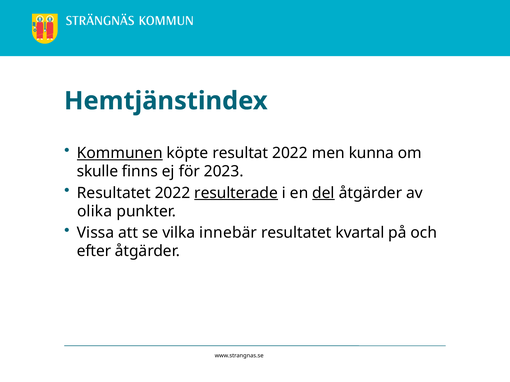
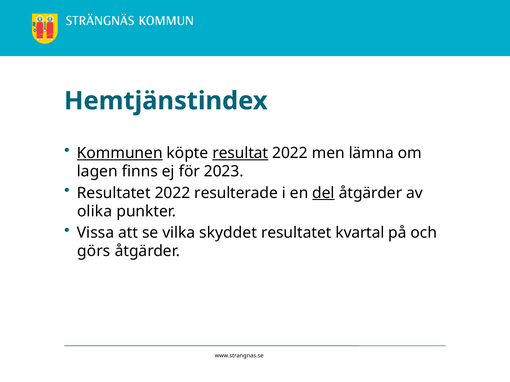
resultat underline: none -> present (240, 153)
kunna: kunna -> lämna (371, 153)
skulle: skulle -> lagen (97, 172)
resulterade underline: present -> none (236, 193)
innebär: innebär -> skyddet (228, 233)
efter: efter -> görs (94, 252)
